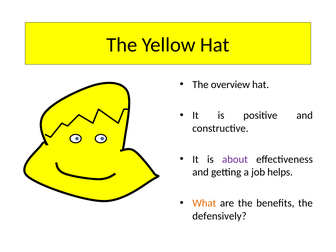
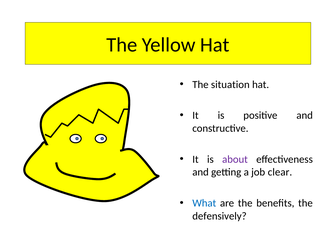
overview: overview -> situation (230, 84)
helps: helps -> clear (280, 172)
What colour: orange -> blue (204, 203)
